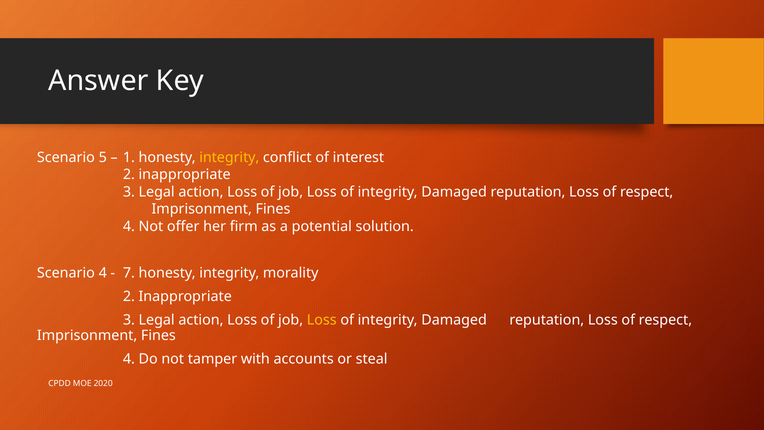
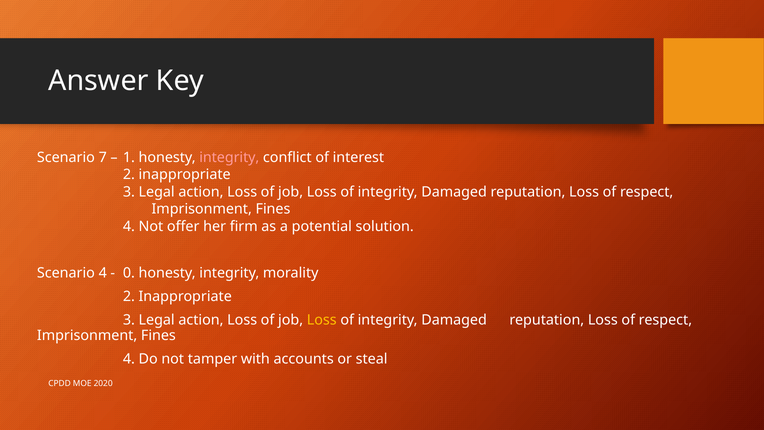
5: 5 -> 7 (103, 157)
integrity colour: yellow -> pink (229, 157)
7: 7 -> 0 (129, 273)
